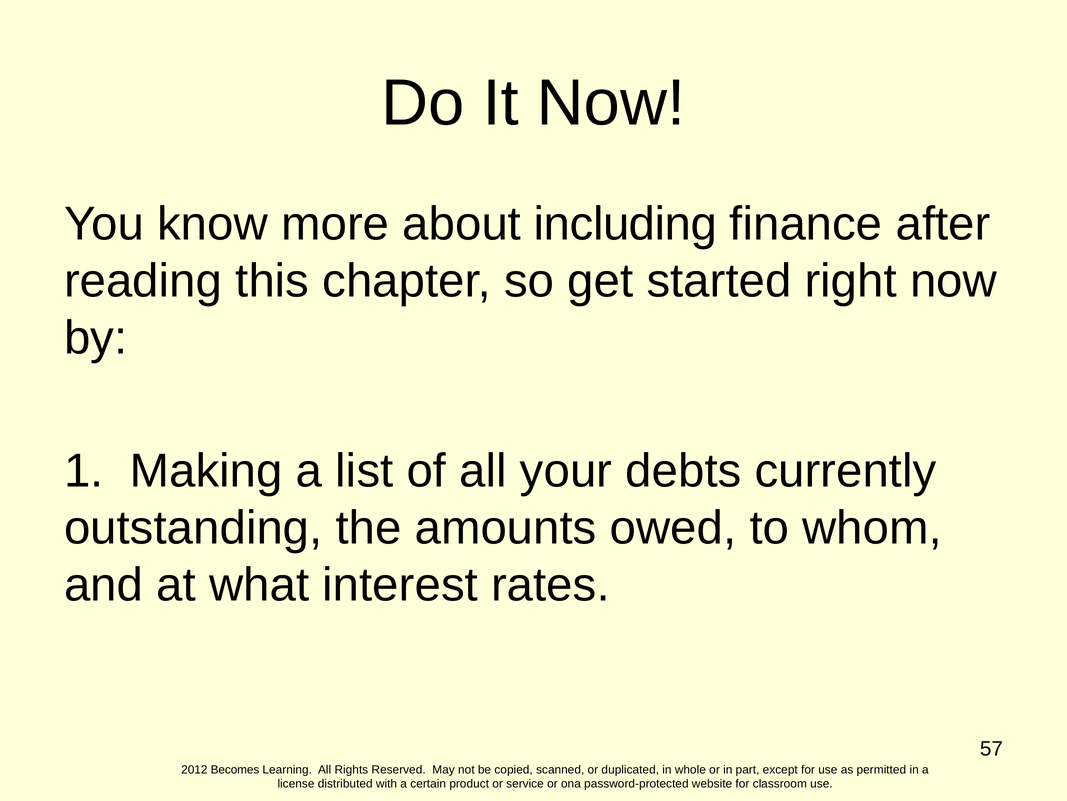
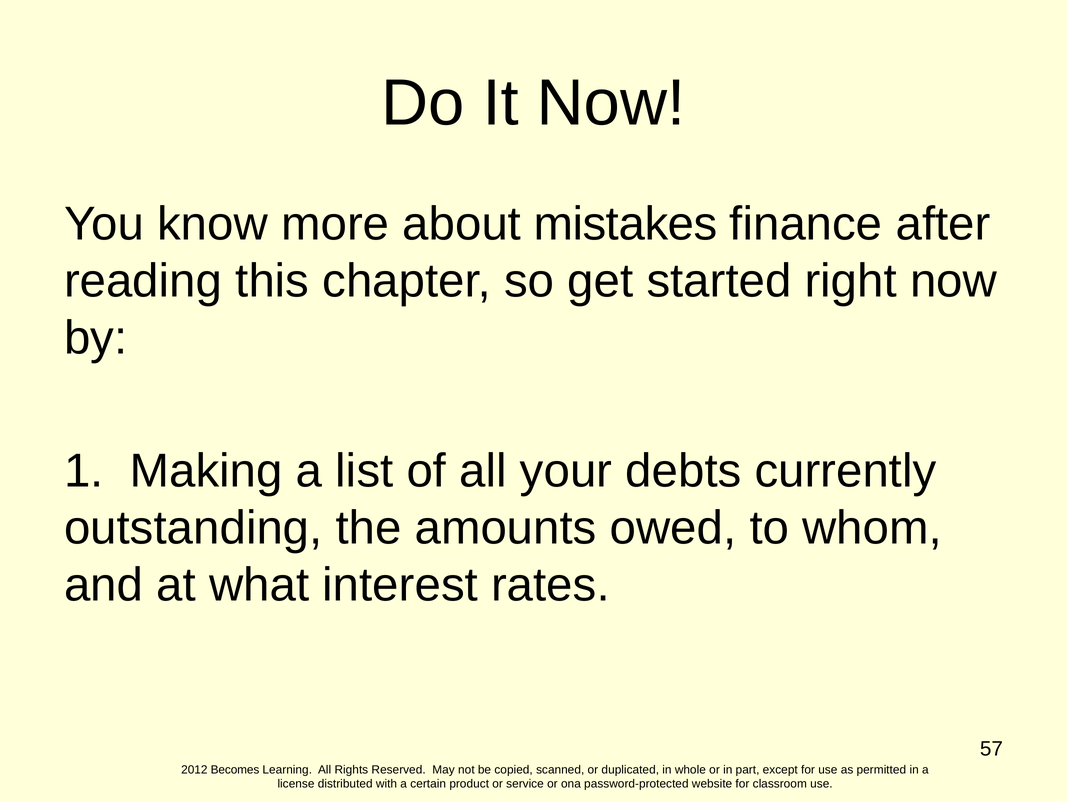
including: including -> mistakes (626, 224)
